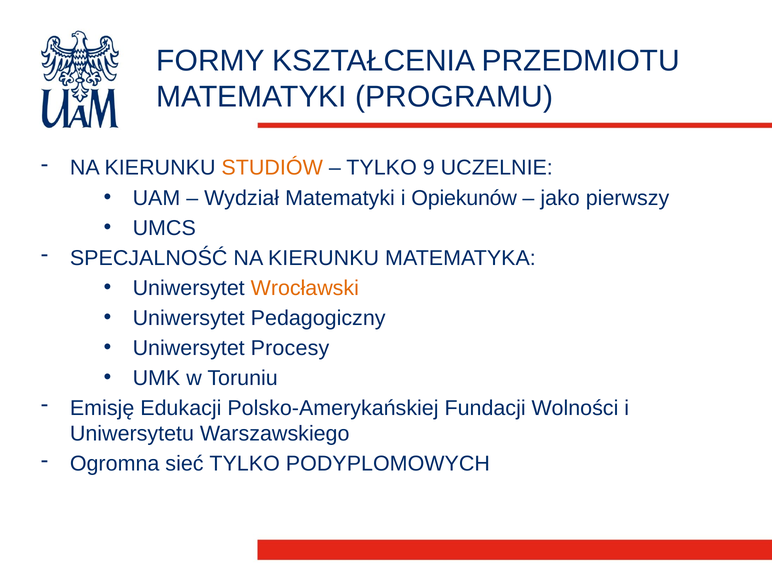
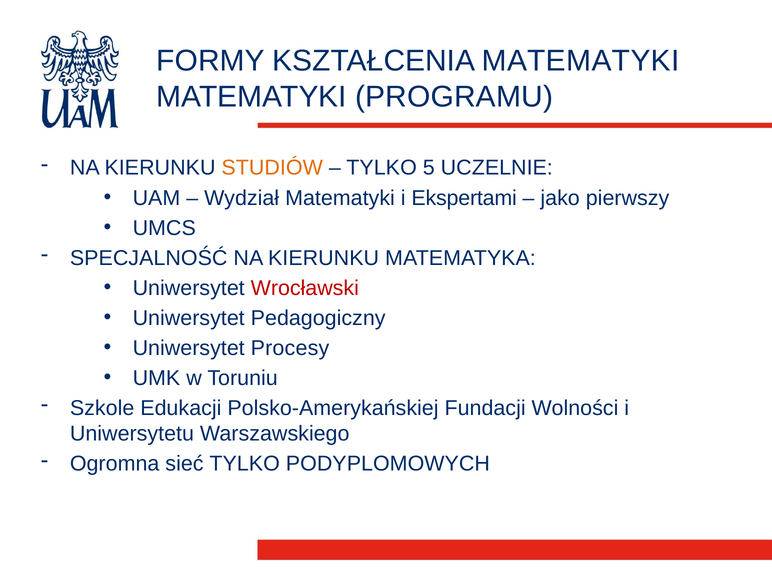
KSZTAŁCENIA PRZEDMIOTU: PRZEDMIOTU -> MATEMATYKI (581, 61)
9: 9 -> 5 (429, 168)
Opiekunów: Opiekunów -> Ekspertami (464, 198)
Wrocławski colour: orange -> red (305, 288)
Emisję: Emisję -> Szkole (102, 408)
